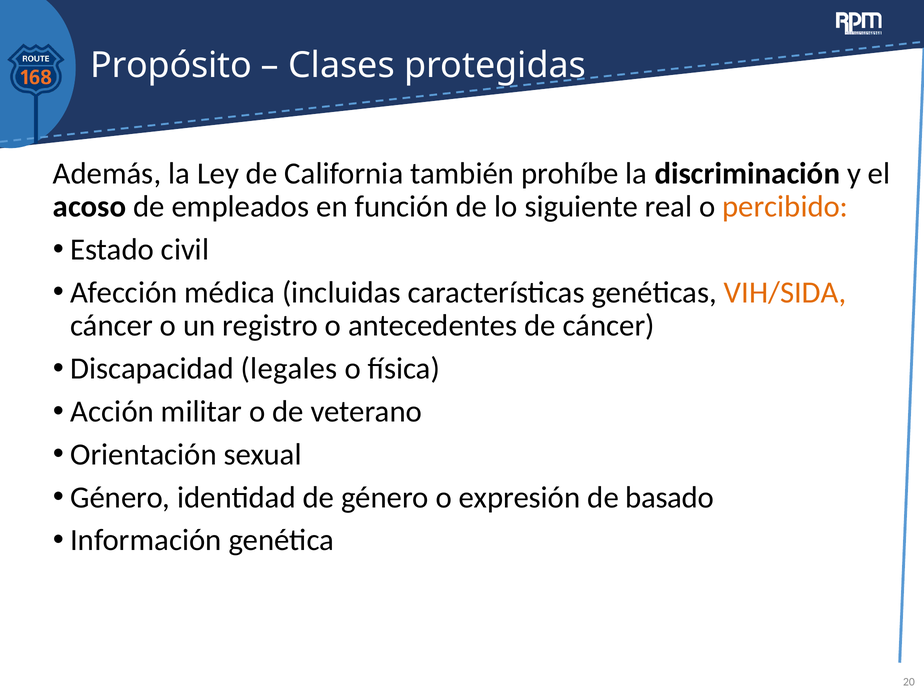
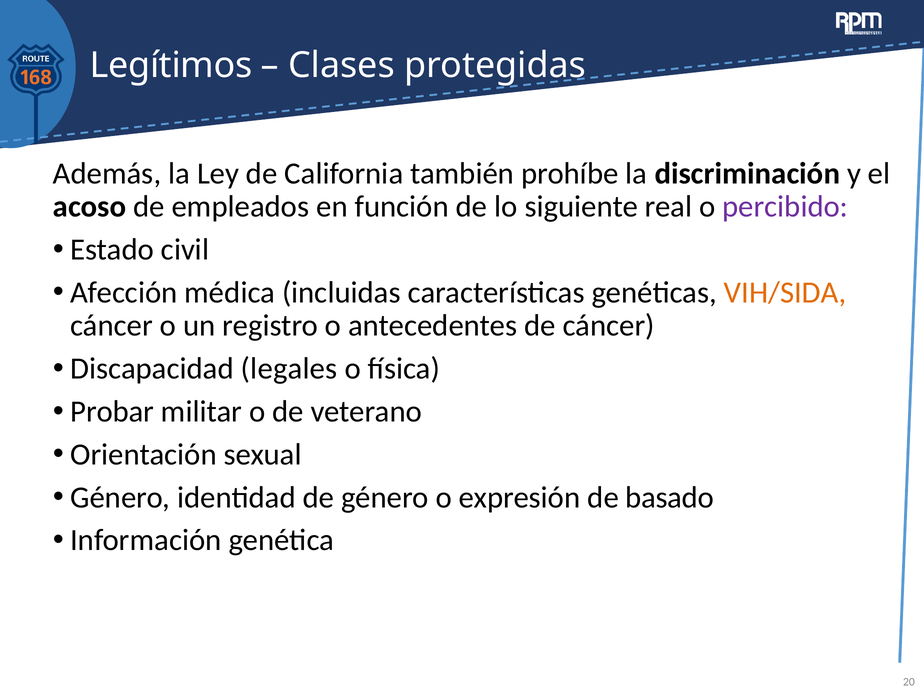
Propósito: Propósito -> Legítimos (171, 66)
percibido colour: orange -> purple (785, 207)
Acción: Acción -> Probar (112, 412)
